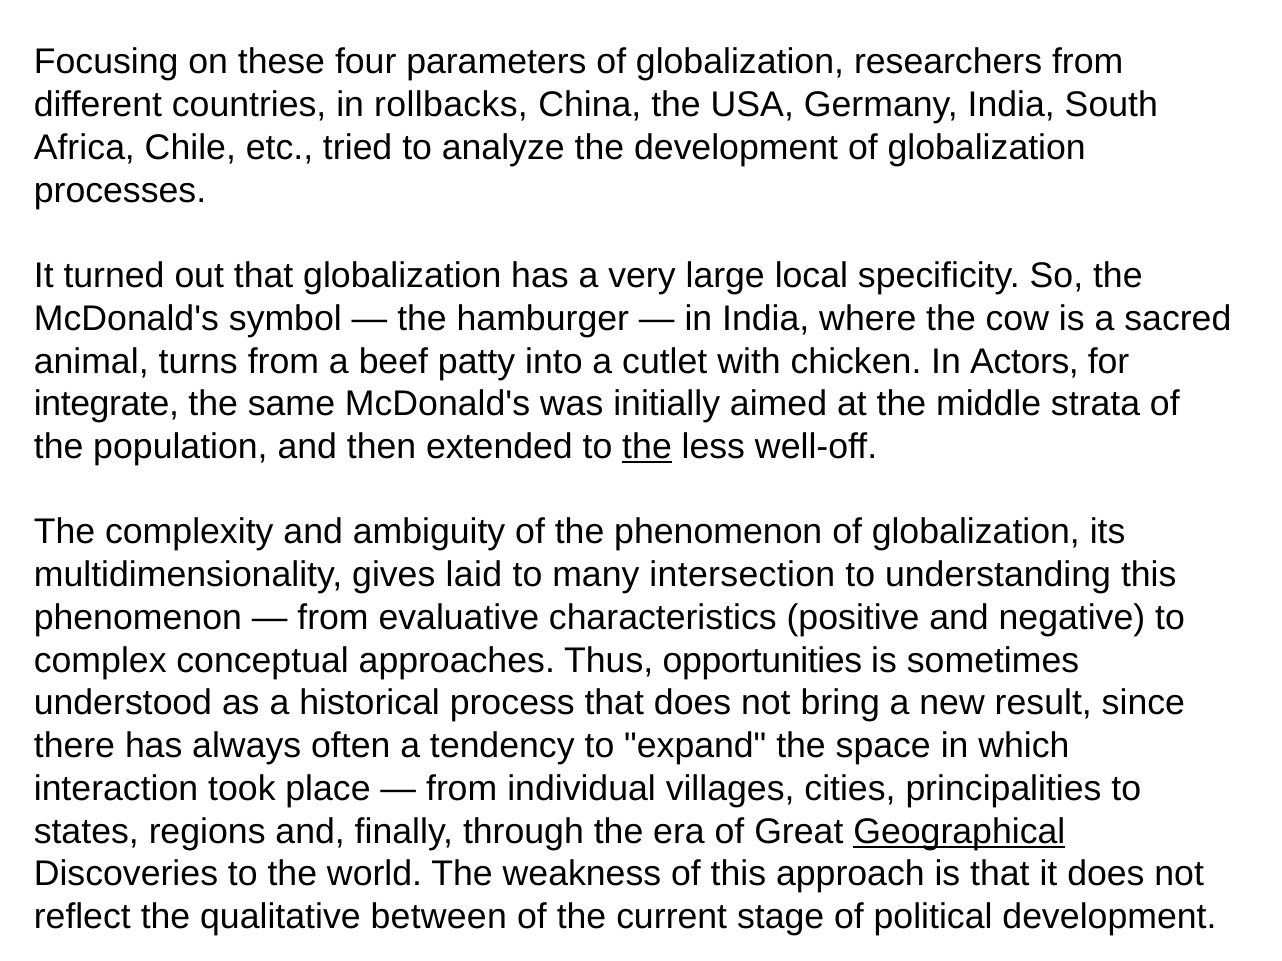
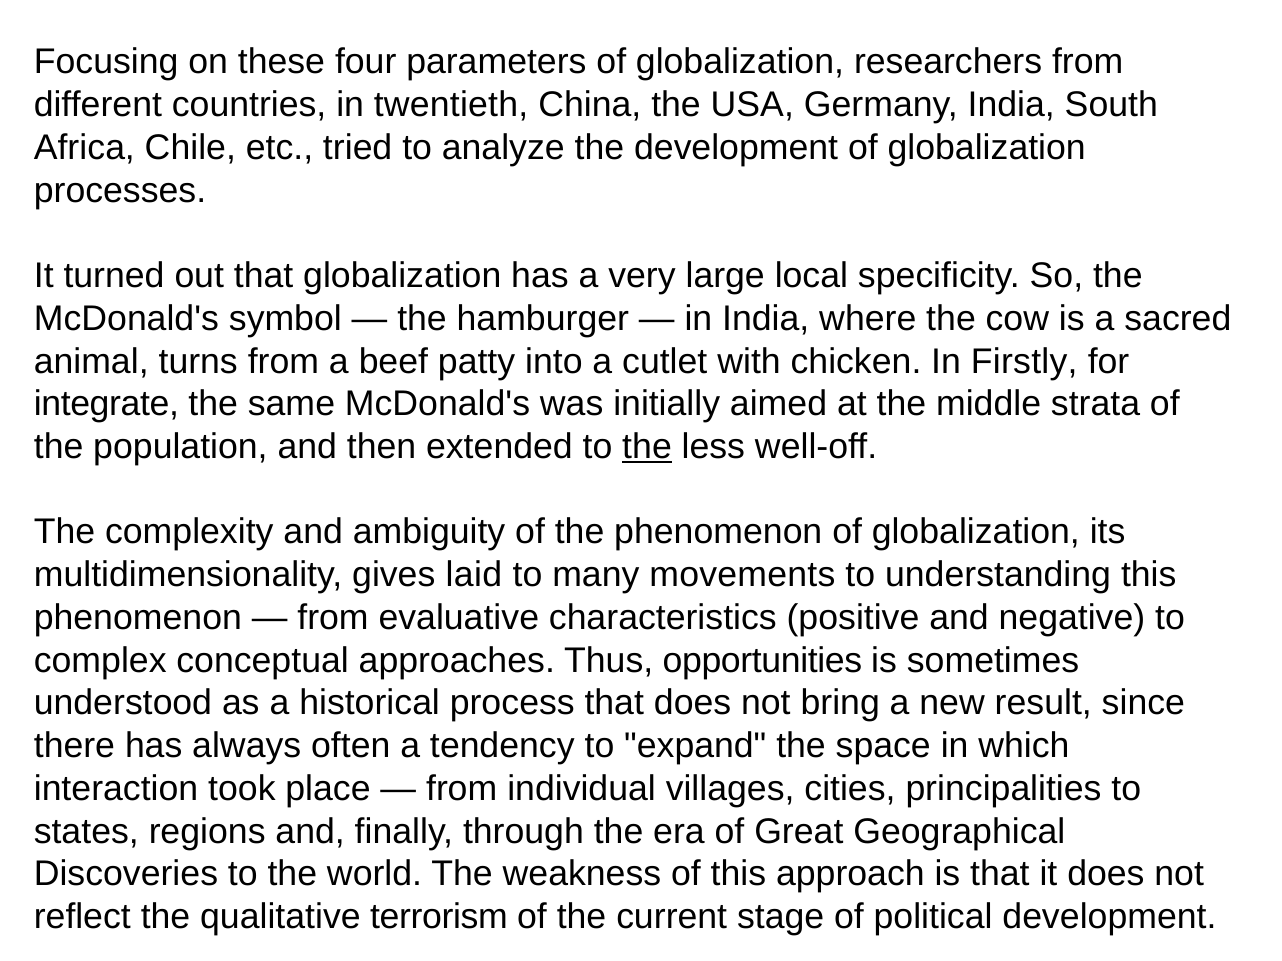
rollbacks: rollbacks -> twentieth (451, 105)
Actors: Actors -> Firstly (1024, 361)
intersection: intersection -> movements (742, 575)
Geographical underline: present -> none (959, 832)
between: between -> terrorism (439, 917)
